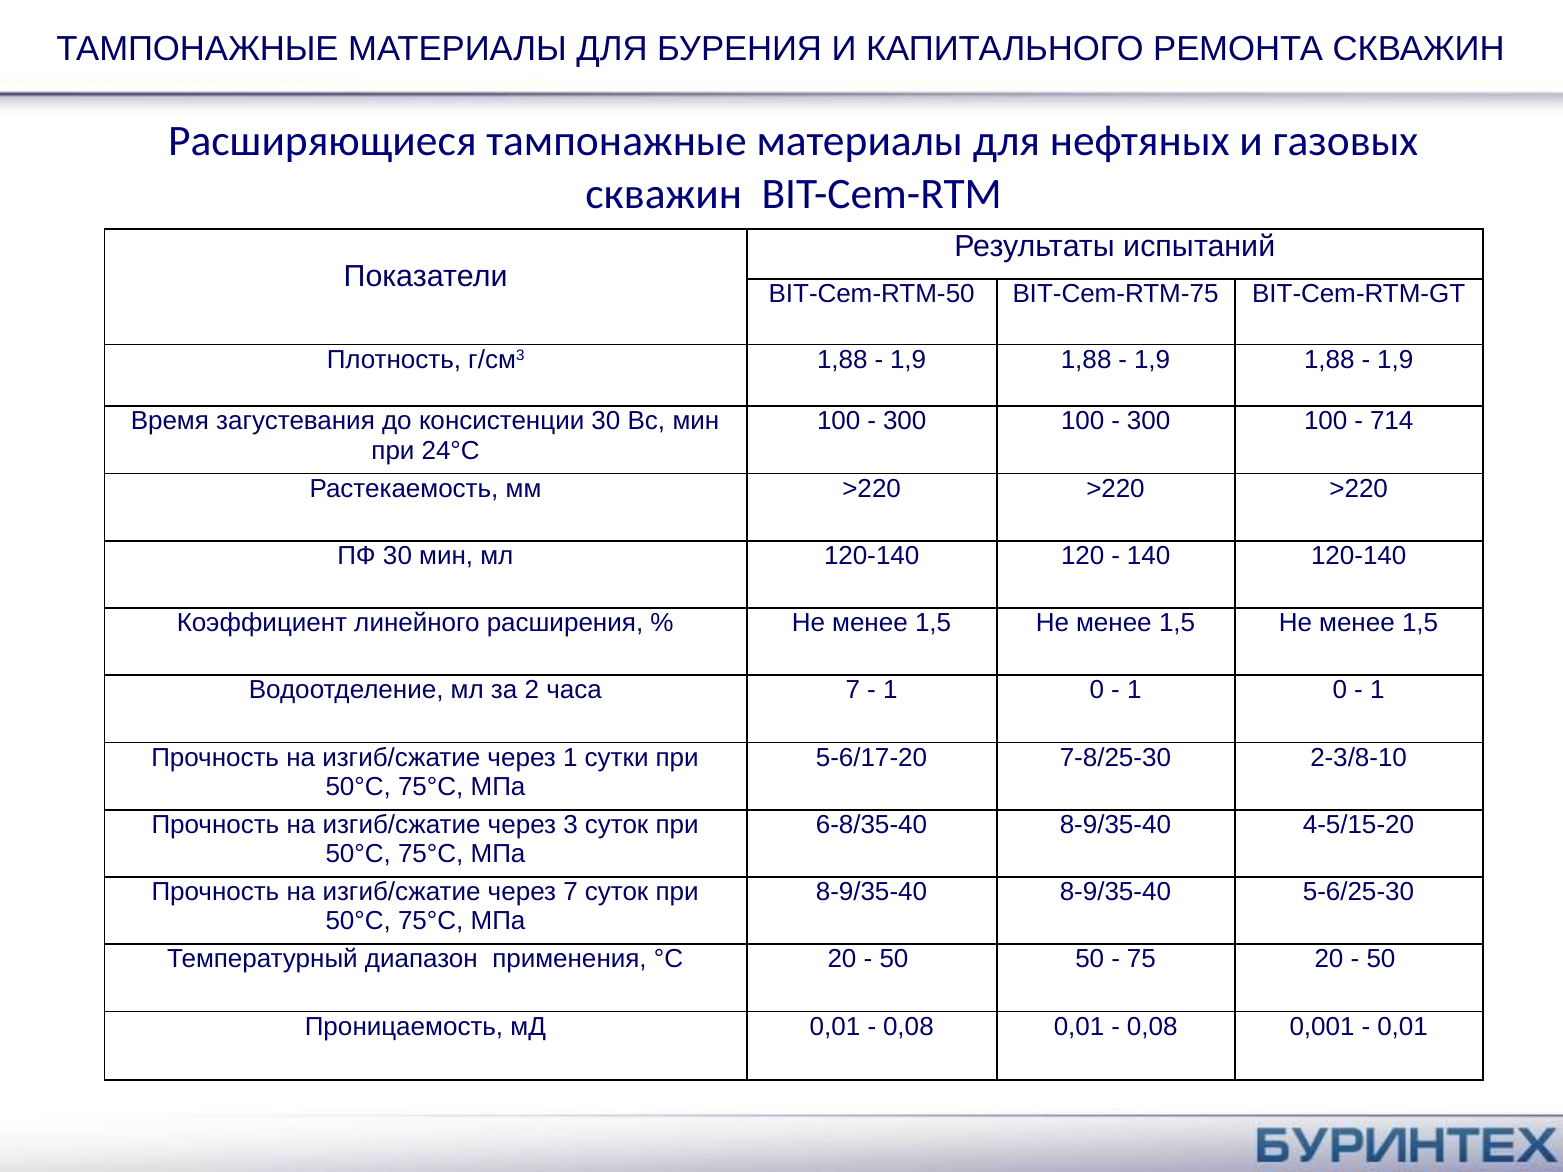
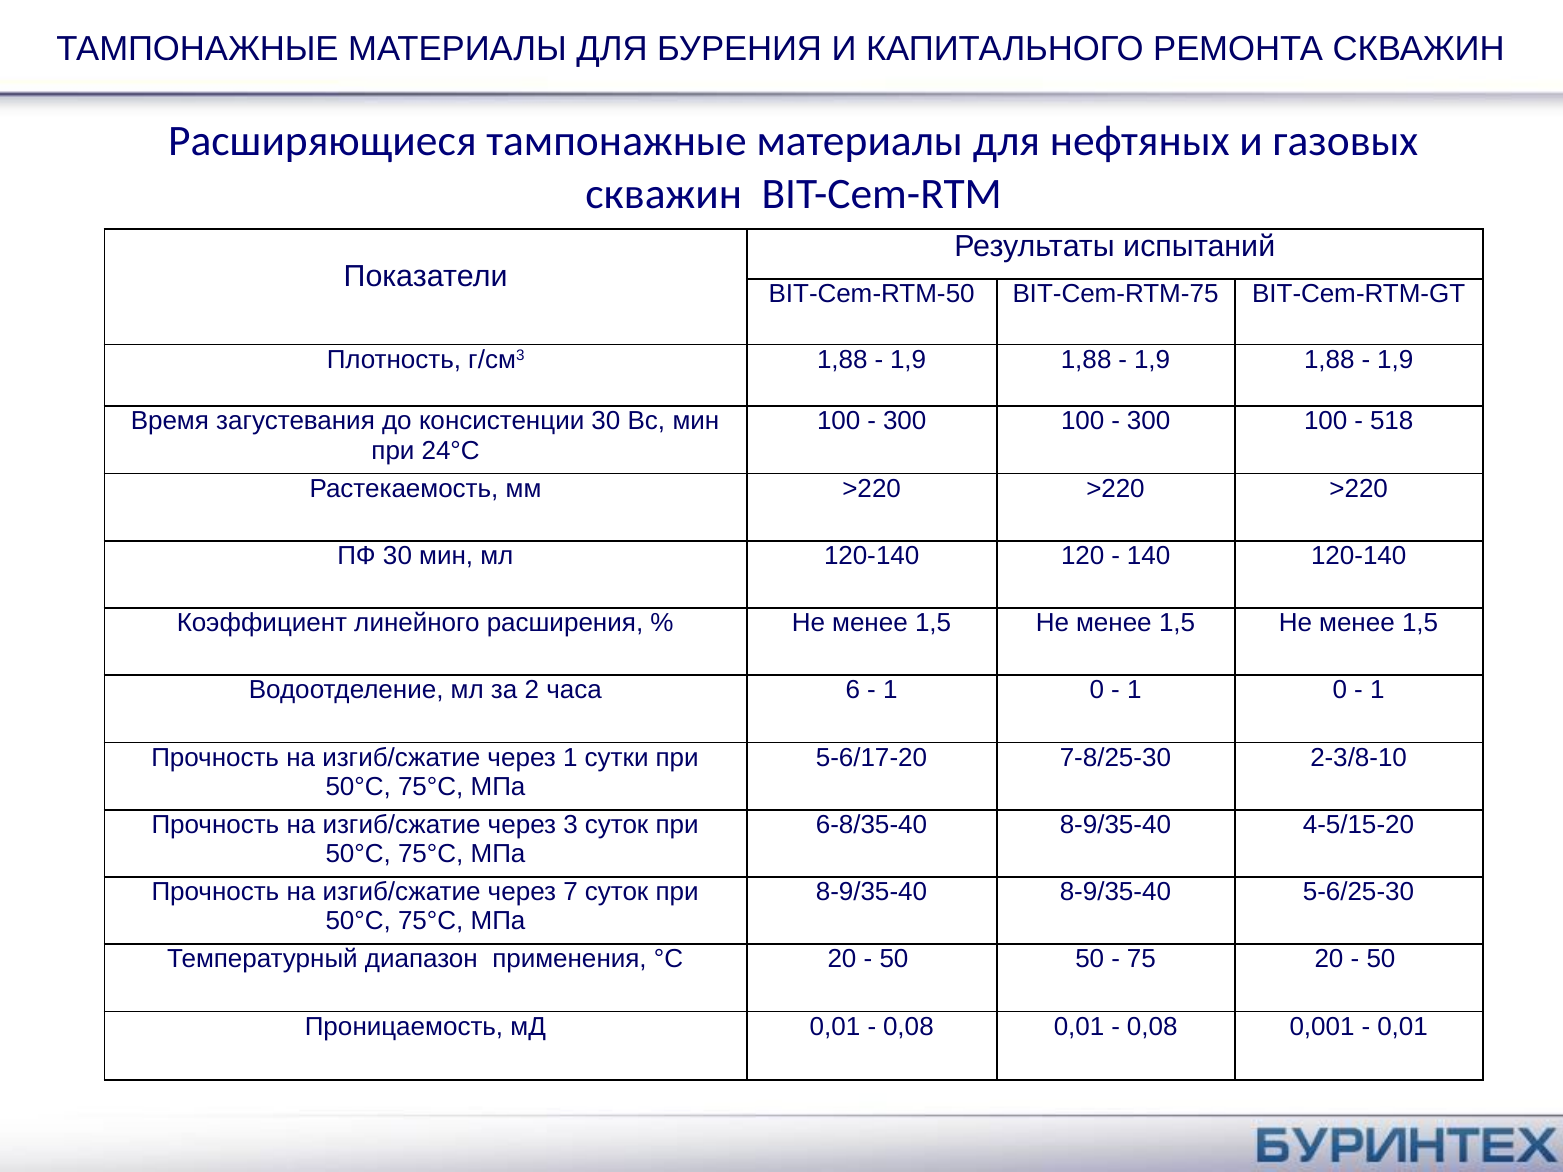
714: 714 -> 518 (1392, 421)
часа 7: 7 -> 6 (853, 691)
